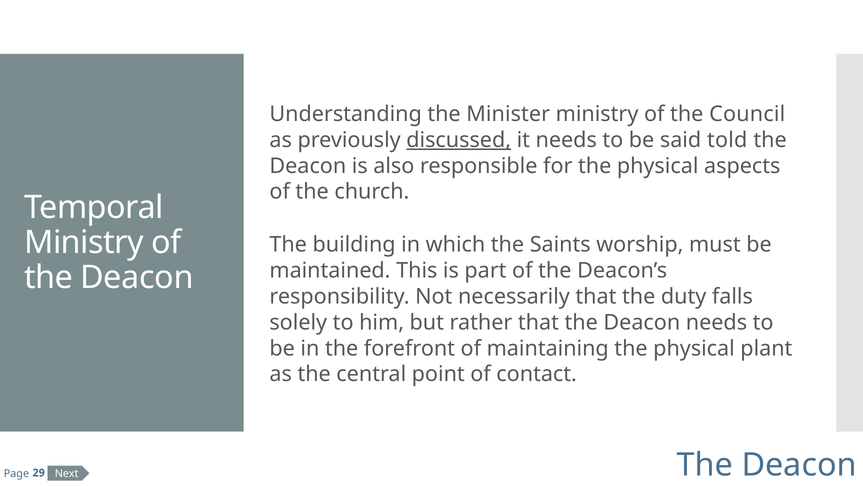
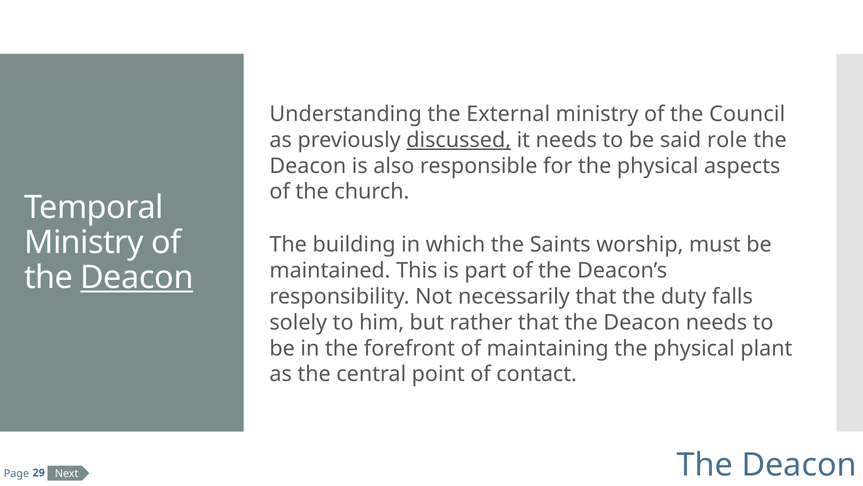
Minister: Minister -> External (508, 114)
told: told -> role (727, 140)
Deacon underline: none -> present (137, 277)
